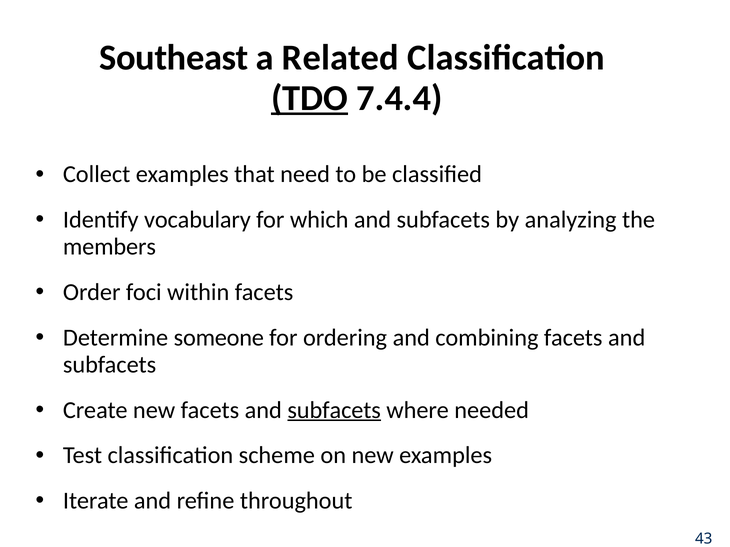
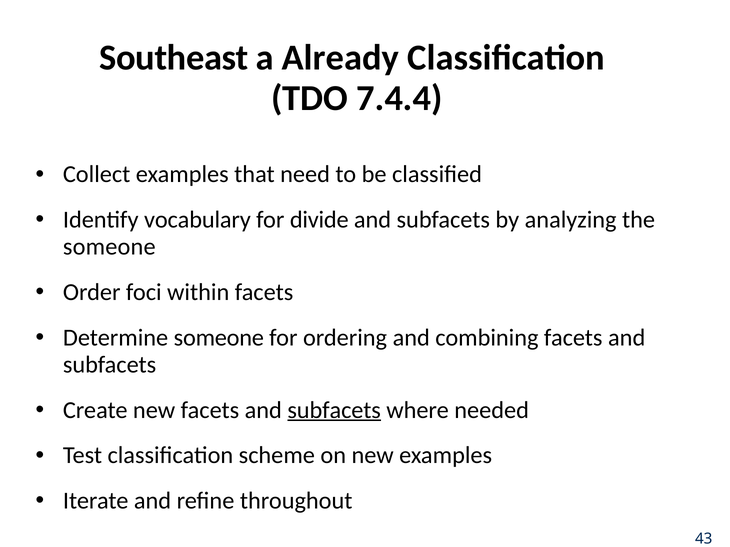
Related: Related -> Already (341, 58)
TDO underline: present -> none (310, 98)
which: which -> divide (319, 220)
members: members -> someone (109, 247)
